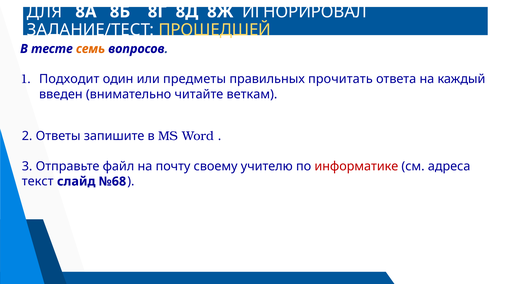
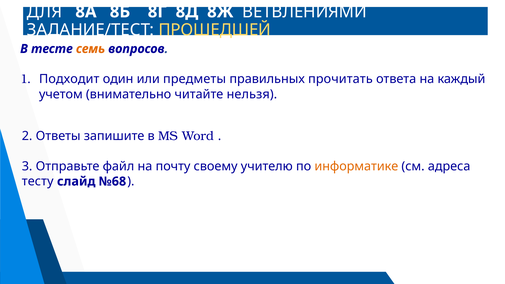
ИГНОРИРОВАЛ: ИГНОРИРОВАЛ -> ВЕТВЛЕНИЯМИ (305, 12)
введен: введен -> учетом (61, 94)
веткам: веткам -> нельзя (252, 94)
информатике colour: red -> orange (356, 166)
текст: текст -> тесту (38, 181)
